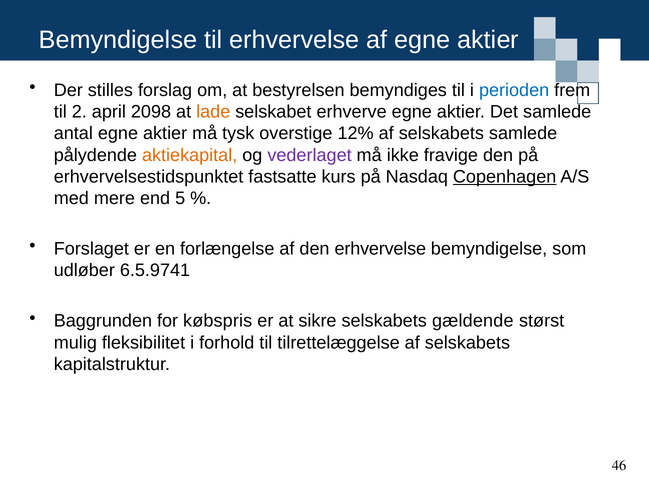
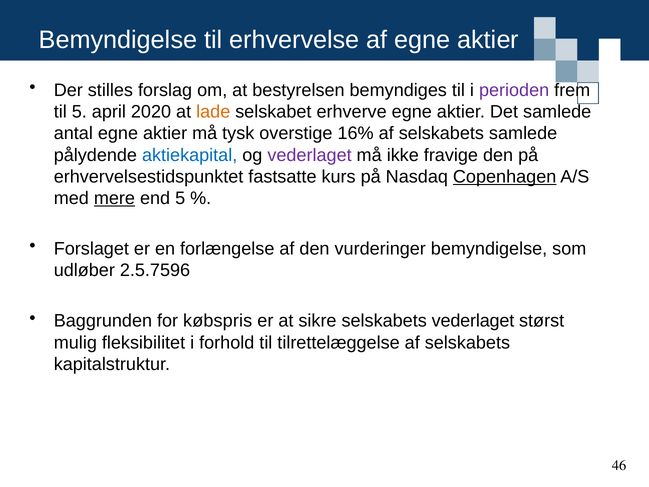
perioden colour: blue -> purple (514, 90)
til 2: 2 -> 5 (79, 112)
2098: 2098 -> 2020 (151, 112)
12%: 12% -> 16% (356, 133)
aktiekapital colour: orange -> blue (190, 155)
mere underline: none -> present (114, 198)
den erhvervelse: erhvervelse -> vurderinger (380, 249)
6.5.9741: 6.5.9741 -> 2.5.7596 (155, 270)
selskabets gældende: gældende -> vederlaget (473, 321)
